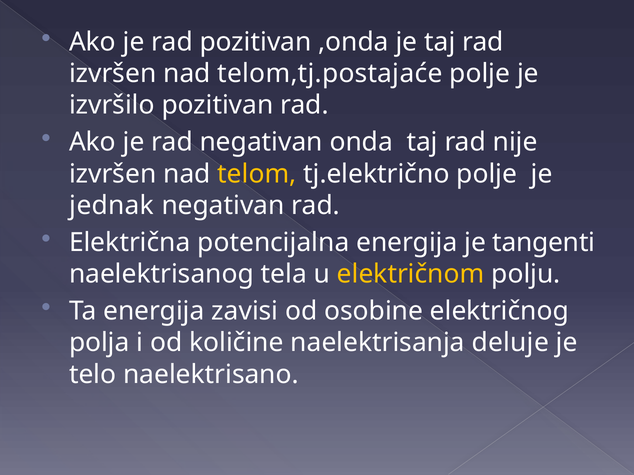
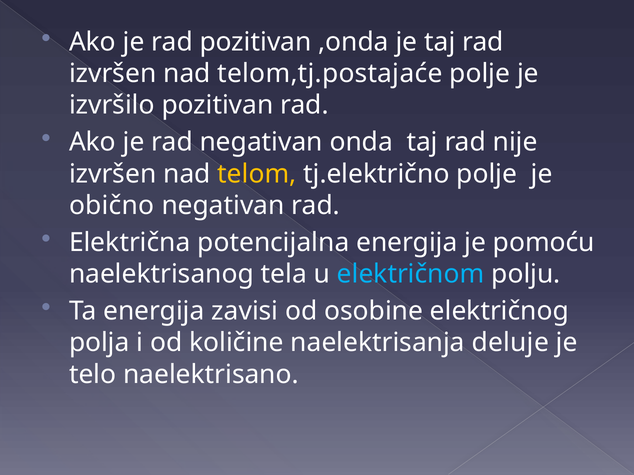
jednak: jednak -> obično (112, 206)
tangenti: tangenti -> pomoću (544, 243)
električnom colour: yellow -> light blue (411, 274)
